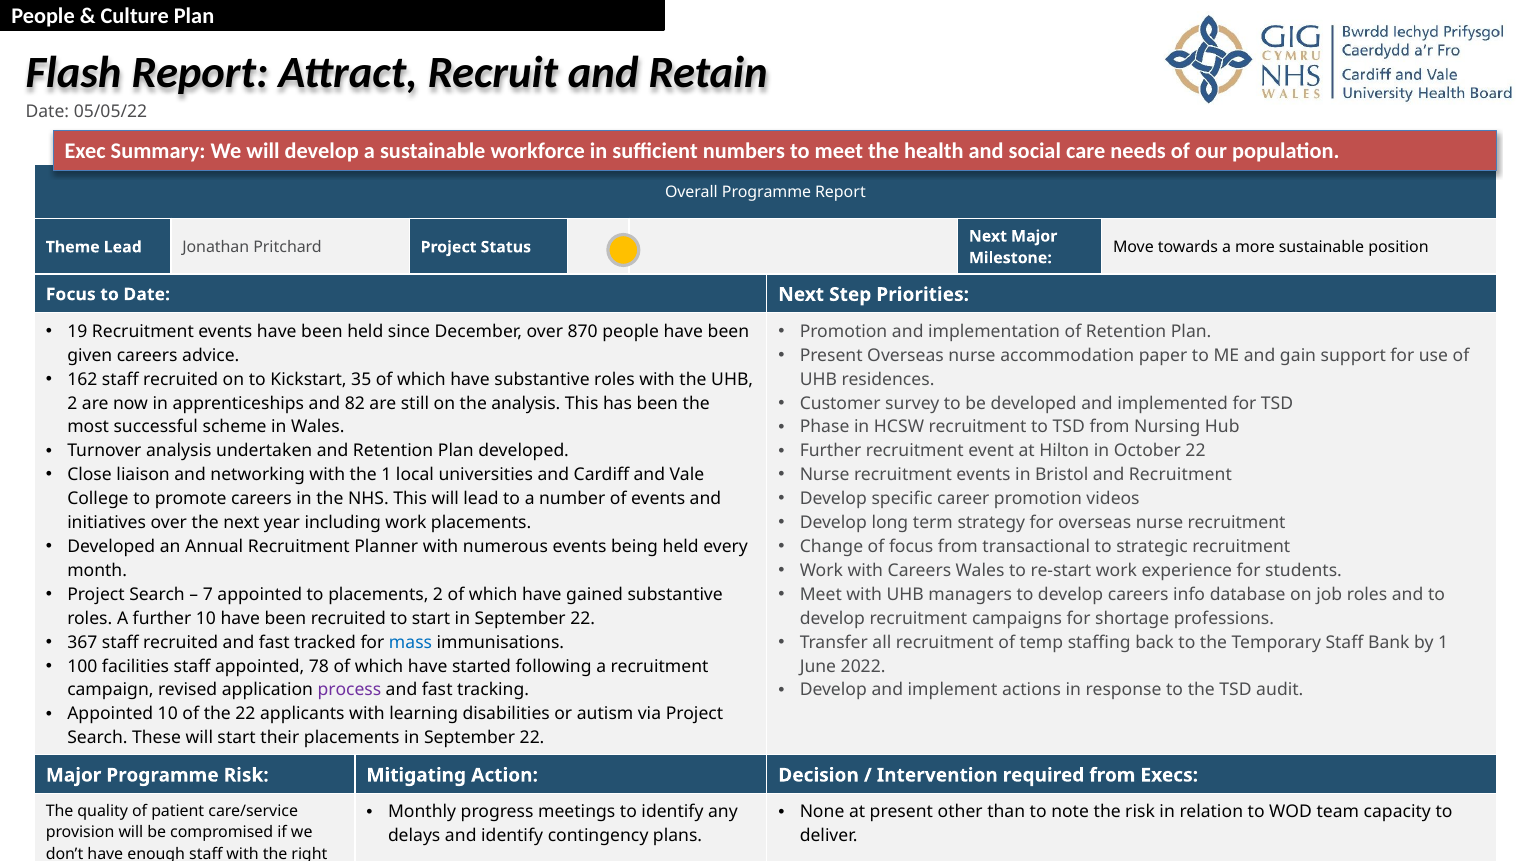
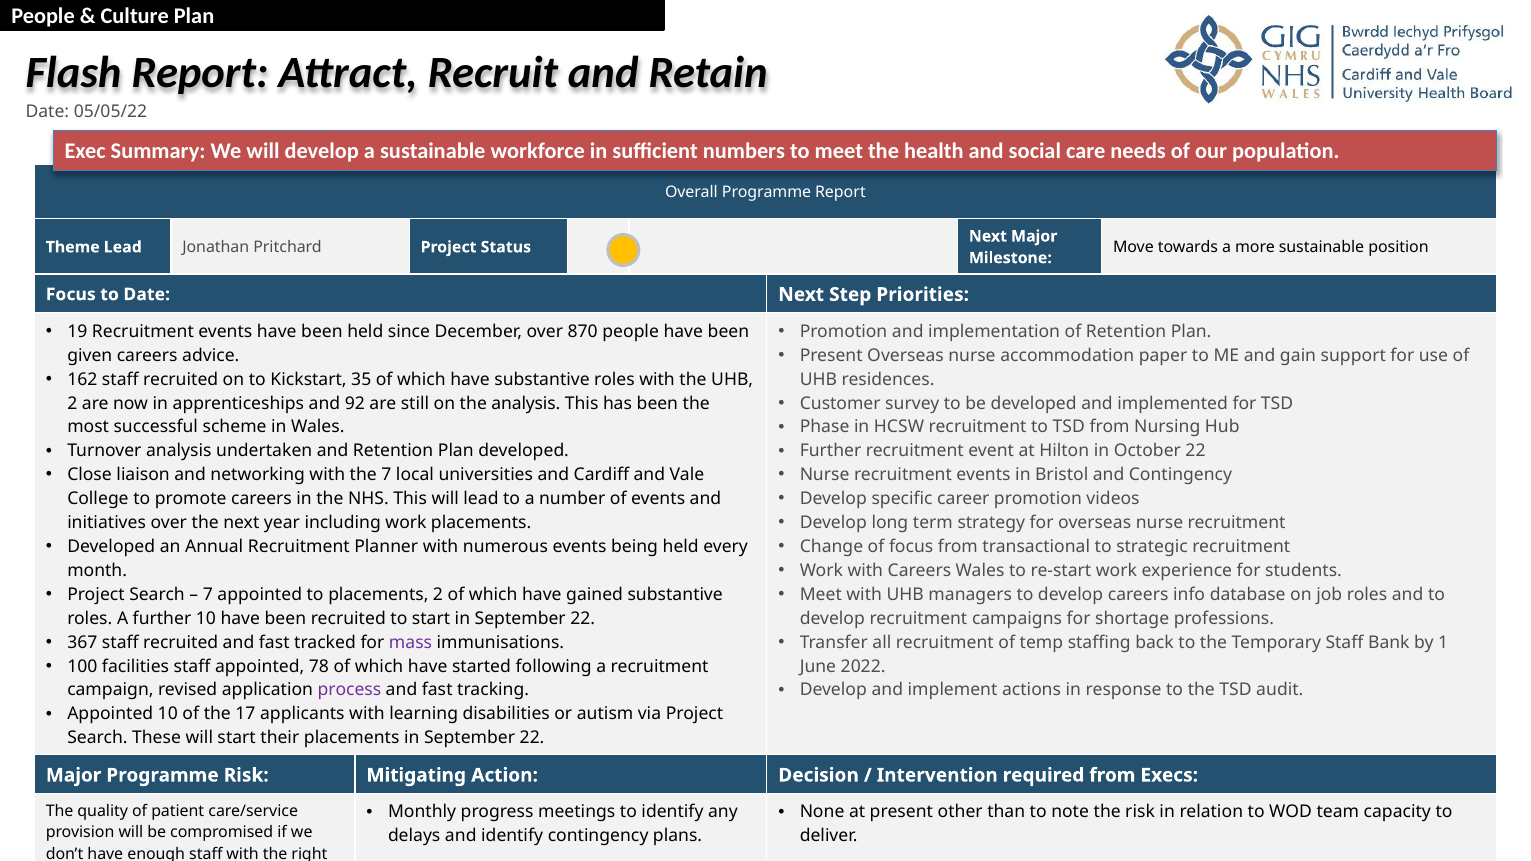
82: 82 -> 92 (355, 403)
the 1: 1 -> 7 (386, 475)
and Recruitment: Recruitment -> Contingency (1180, 475)
mass colour: blue -> purple (411, 642)
the 22: 22 -> 17 (245, 714)
